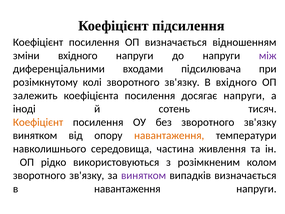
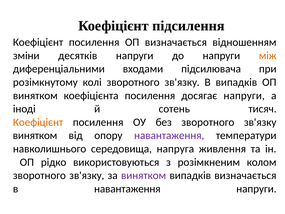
зміни вхідного: вхідного -> десятків (78, 56)
між colour: purple -> orange (268, 56)
В вхідного: вхідного -> випадків (236, 82)
залежить: залежить -> винятком (35, 95)
навантаження colour: orange -> purple (169, 135)
частина: частина -> напруга (175, 149)
